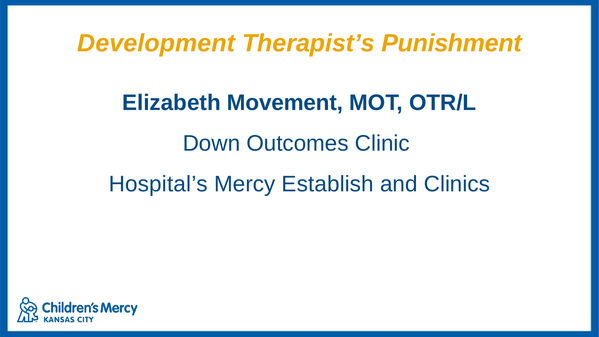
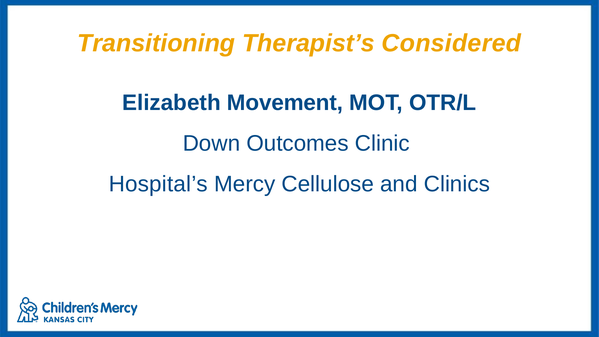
Development: Development -> Transitioning (156, 43)
Punishment: Punishment -> Considered (451, 43)
Establish: Establish -> Cellulose (328, 184)
